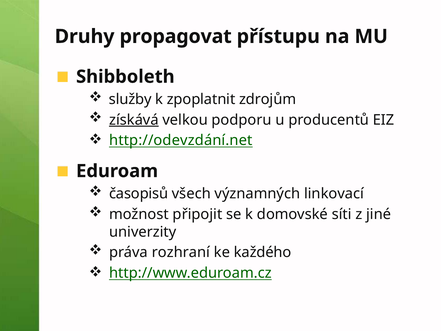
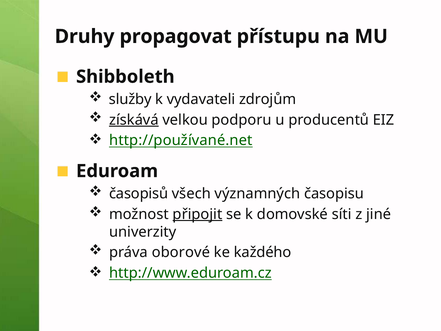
zpoplatnit: zpoplatnit -> vydavateli (201, 99)
http://odevzdání.net: http://odevzdání.net -> http://používané.net (181, 140)
linkovací: linkovací -> časopisu (334, 193)
připojit underline: none -> present (197, 214)
rozhraní: rozhraní -> oborové (181, 252)
